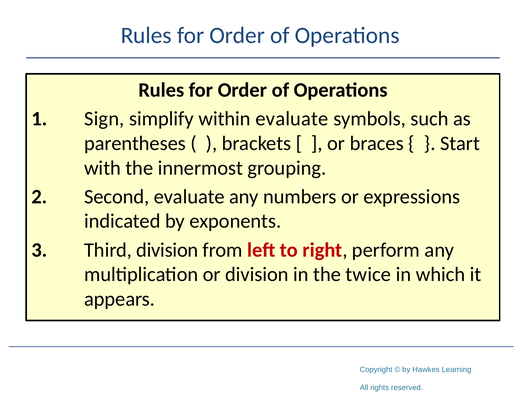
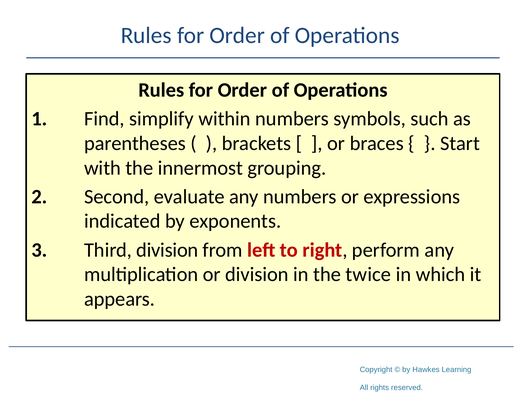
Sign: Sign -> Find (104, 119)
within evaluate: evaluate -> numbers (292, 119)
